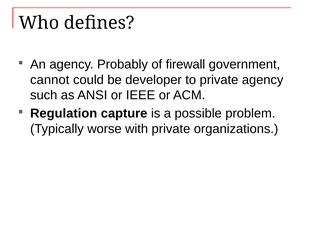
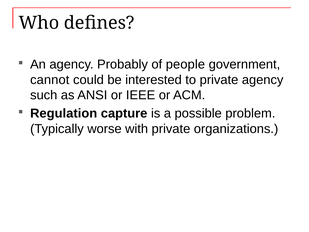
firewall: firewall -> people (185, 64)
developer: developer -> interested (154, 80)
